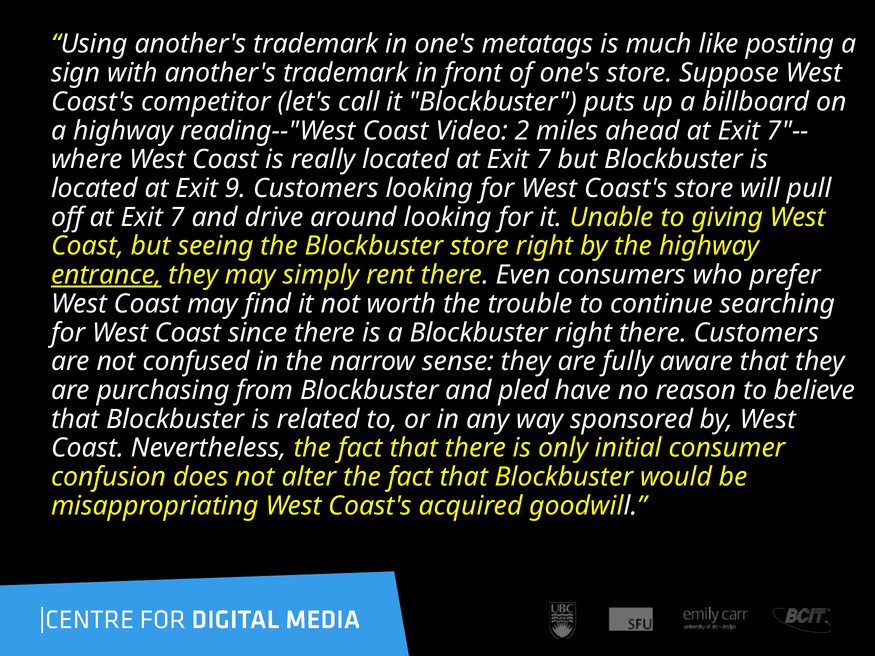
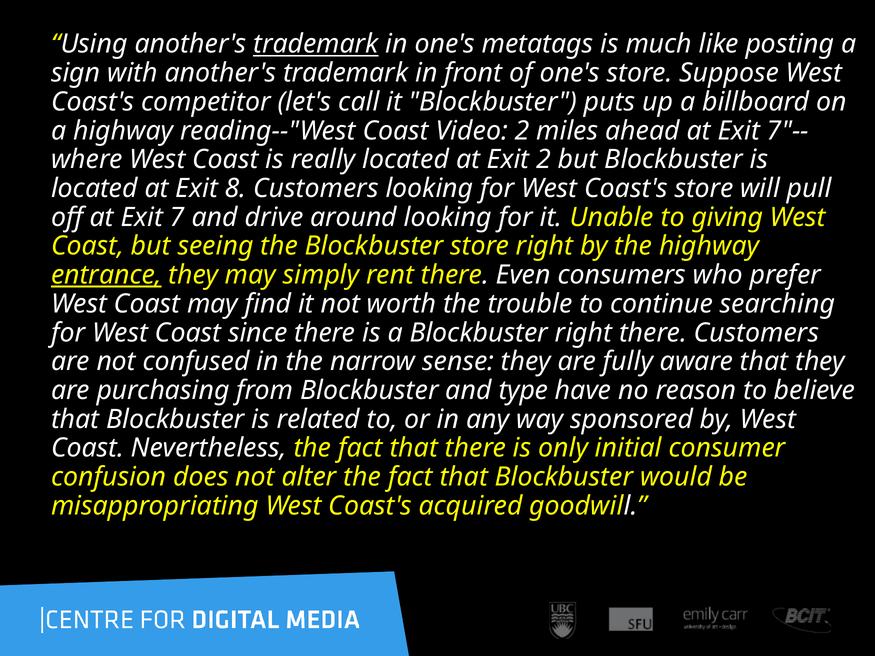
trademark underline: none -> present (316, 44)
located at Exit 7: 7 -> 2 (544, 160)
9: 9 -> 8 (236, 189)
pled: pled -> type (523, 391)
